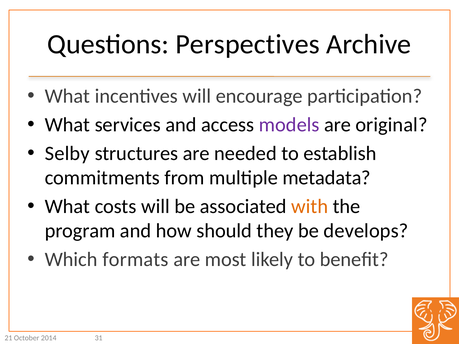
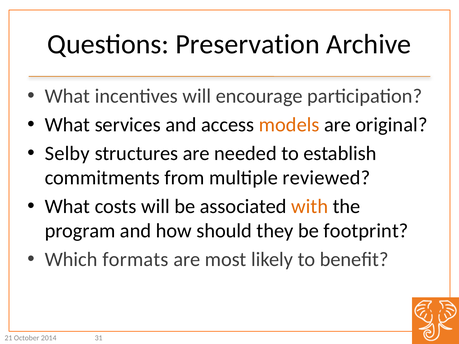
Perspectives: Perspectives -> Preservation (248, 44)
models colour: purple -> orange (289, 125)
metadata: metadata -> reviewed (326, 178)
develops: develops -> footprint (366, 231)
